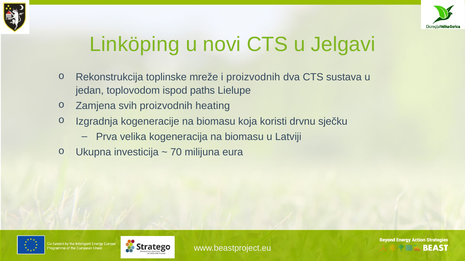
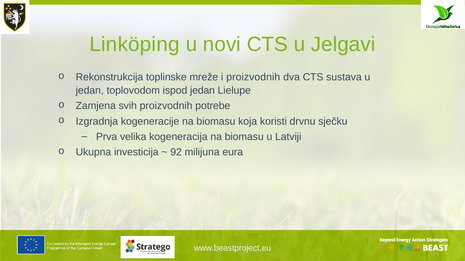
ispod paths: paths -> jedan (202, 91)
heating: heating -> potrebe (213, 106)
70: 70 -> 92 (176, 152)
